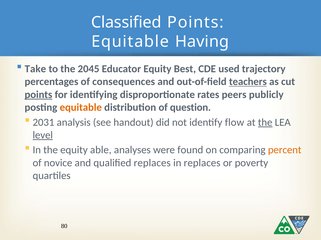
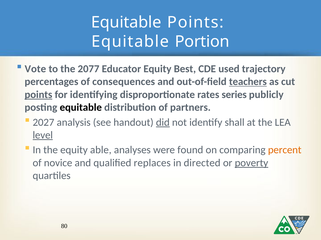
Classified: Classified -> Equitable (126, 22)
Having: Having -> Portion (202, 42)
Take: Take -> Vote (35, 69)
2045: 2045 -> 2077 (89, 69)
peers: peers -> series (234, 95)
equitable colour: orange -> black (81, 108)
question: question -> partners (190, 108)
2031: 2031 -> 2027 (43, 123)
did underline: none -> present (163, 123)
flow: flow -> shall (235, 123)
the underline: present -> none (265, 123)
in replaces: replaces -> directed (202, 163)
poverty underline: none -> present (251, 163)
